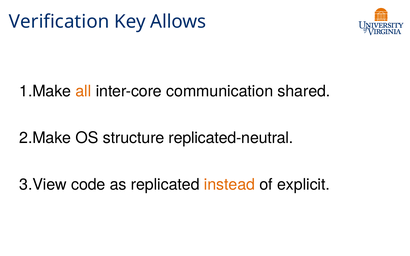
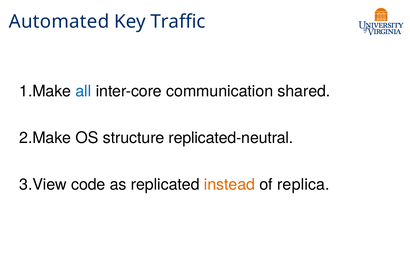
Verification: Verification -> Automated (59, 22)
Allows: Allows -> Traffic (178, 22)
all colour: orange -> blue (83, 91)
explicit: explicit -> replica (303, 185)
